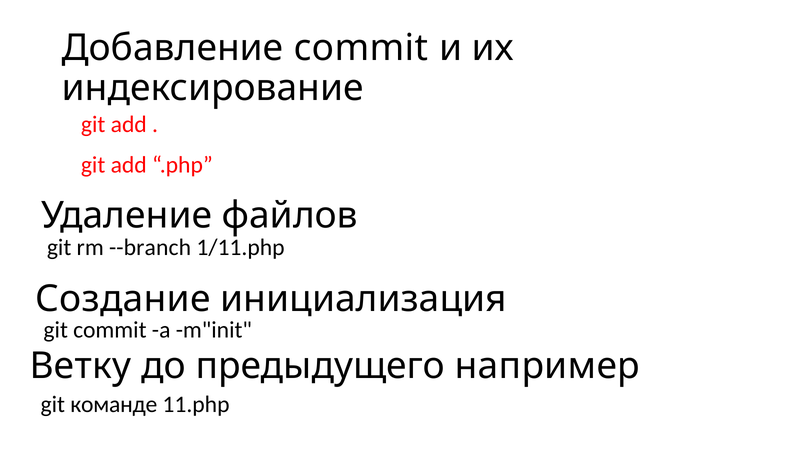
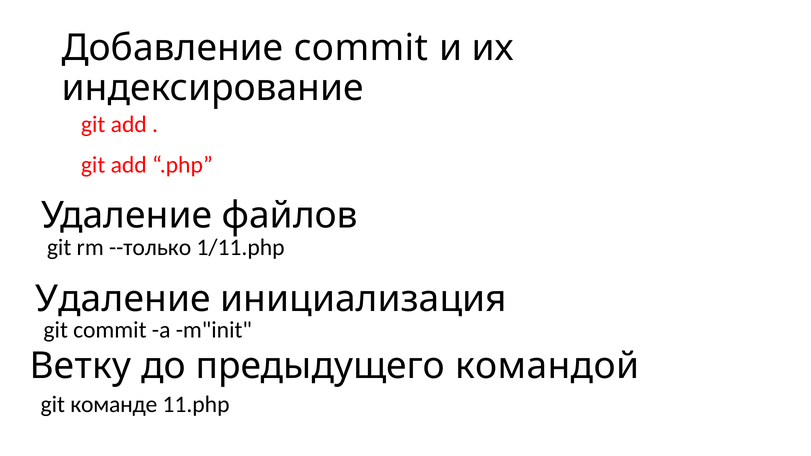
--branch: --branch -> --только (150, 248)
Создание: Создание -> Удаление (123, 299)
например: например -> командой (547, 366)
